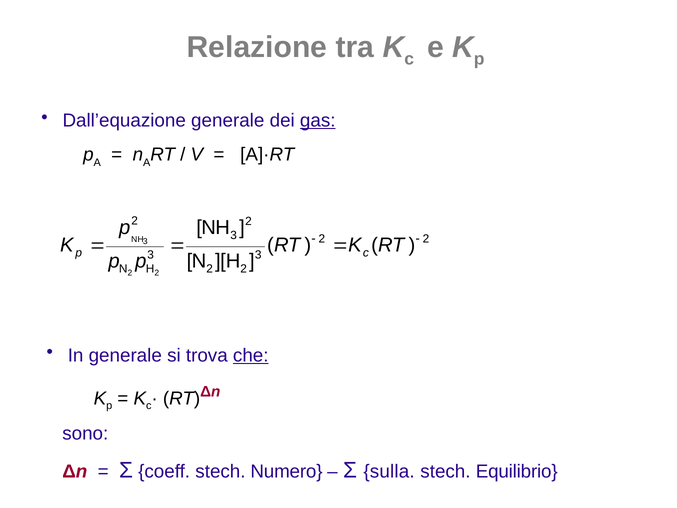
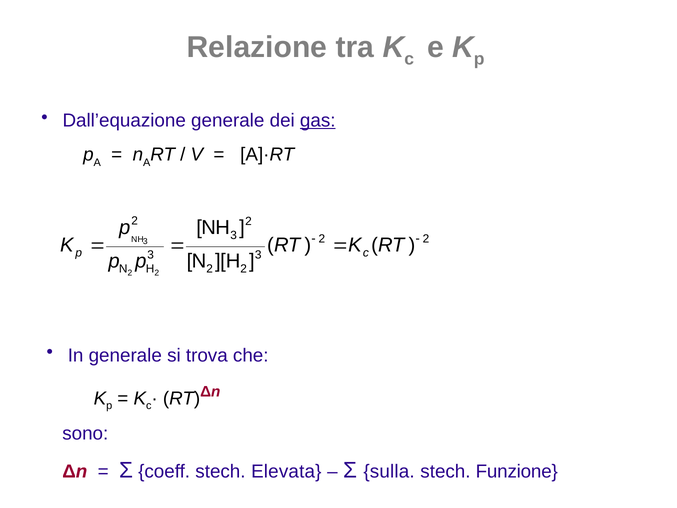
che underline: present -> none (251, 355)
Numero: Numero -> Elevata (286, 471)
Equilibrio: Equilibrio -> Funzione (517, 471)
